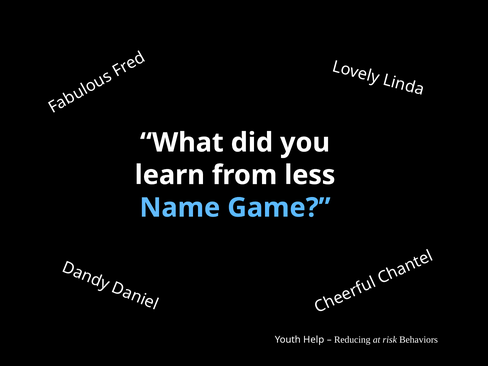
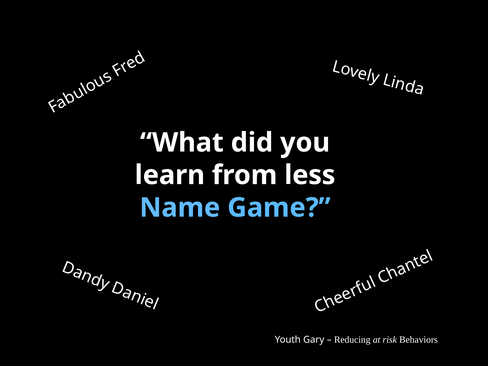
Help: Help -> Gary (314, 340)
